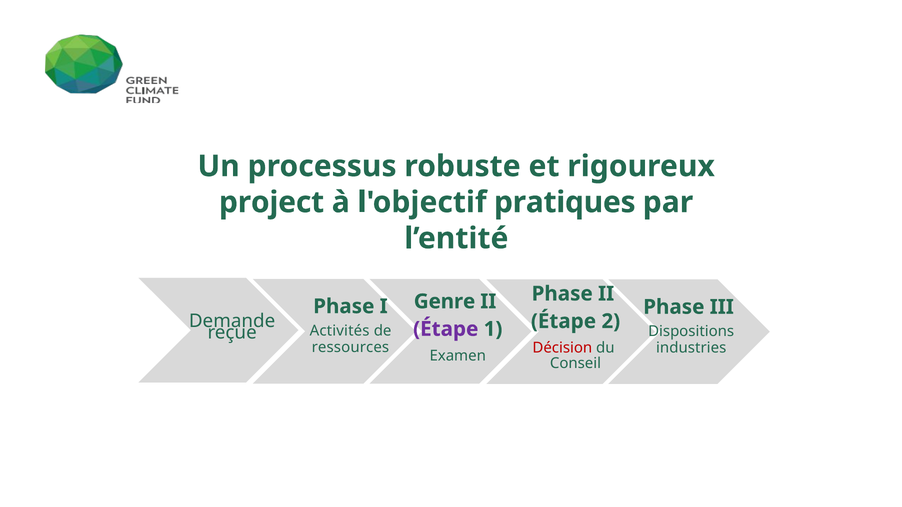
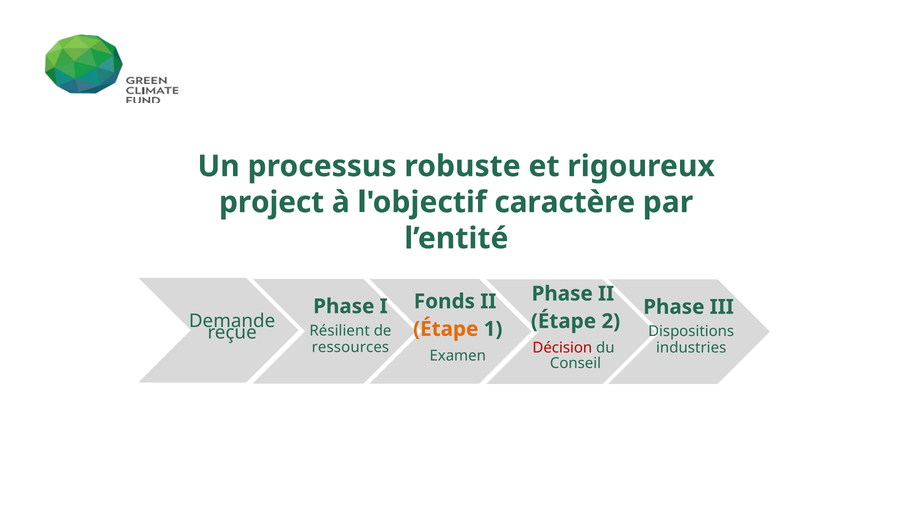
pratiques: pratiques -> caractère (565, 202)
Genre: Genre -> Fonds (444, 302)
Étape colour: purple -> orange (446, 329)
Activités: Activités -> Résilient (340, 331)
